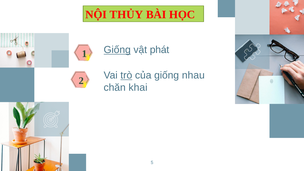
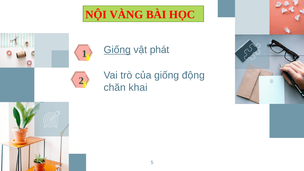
THỦY: THỦY -> VÀNG (126, 15)
trò underline: present -> none (126, 75)
nhau: nhau -> động (193, 75)
